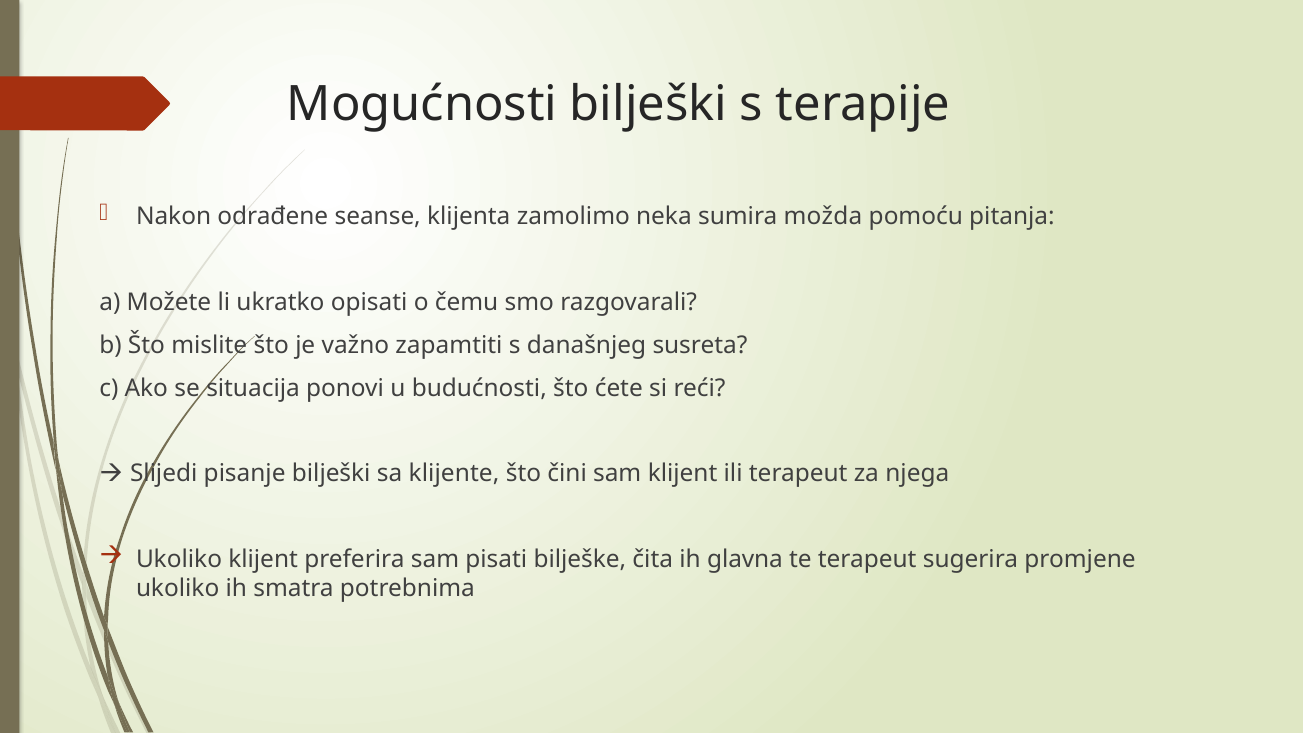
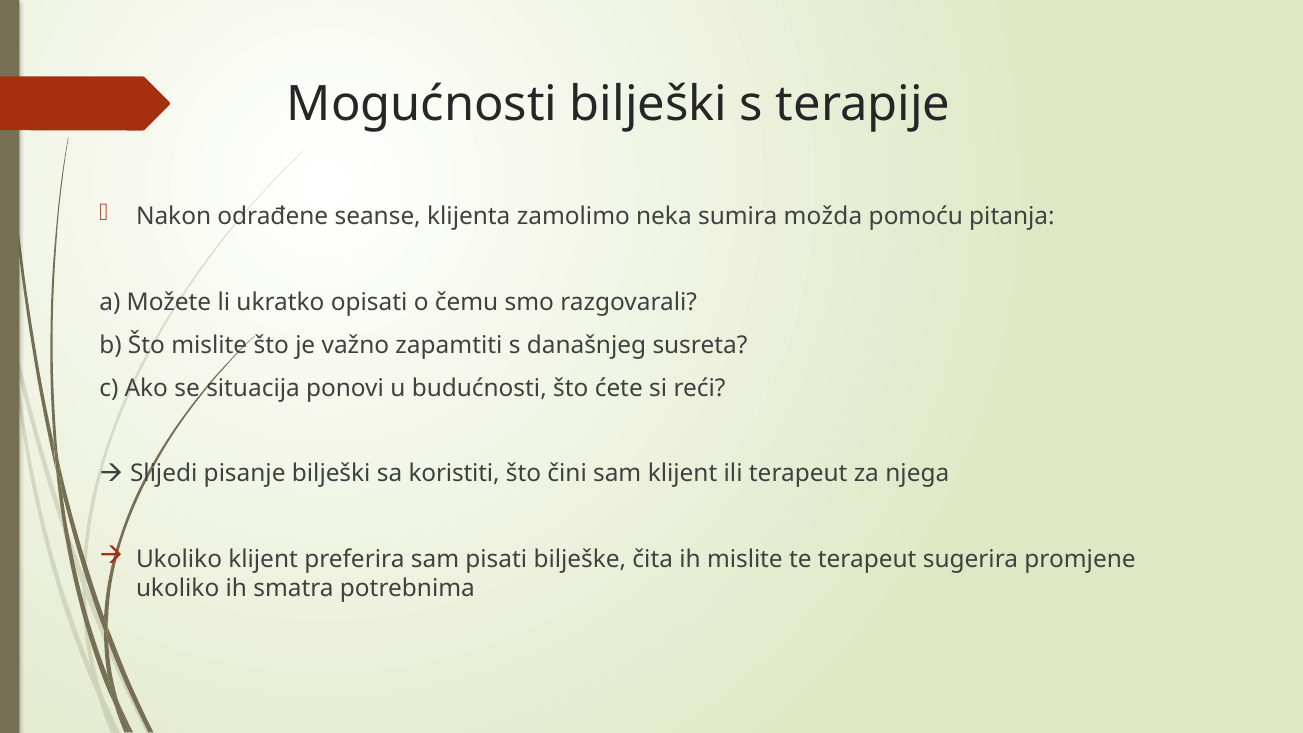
klijente: klijente -> koristiti (454, 474)
ih glavna: glavna -> mislite (745, 560)
